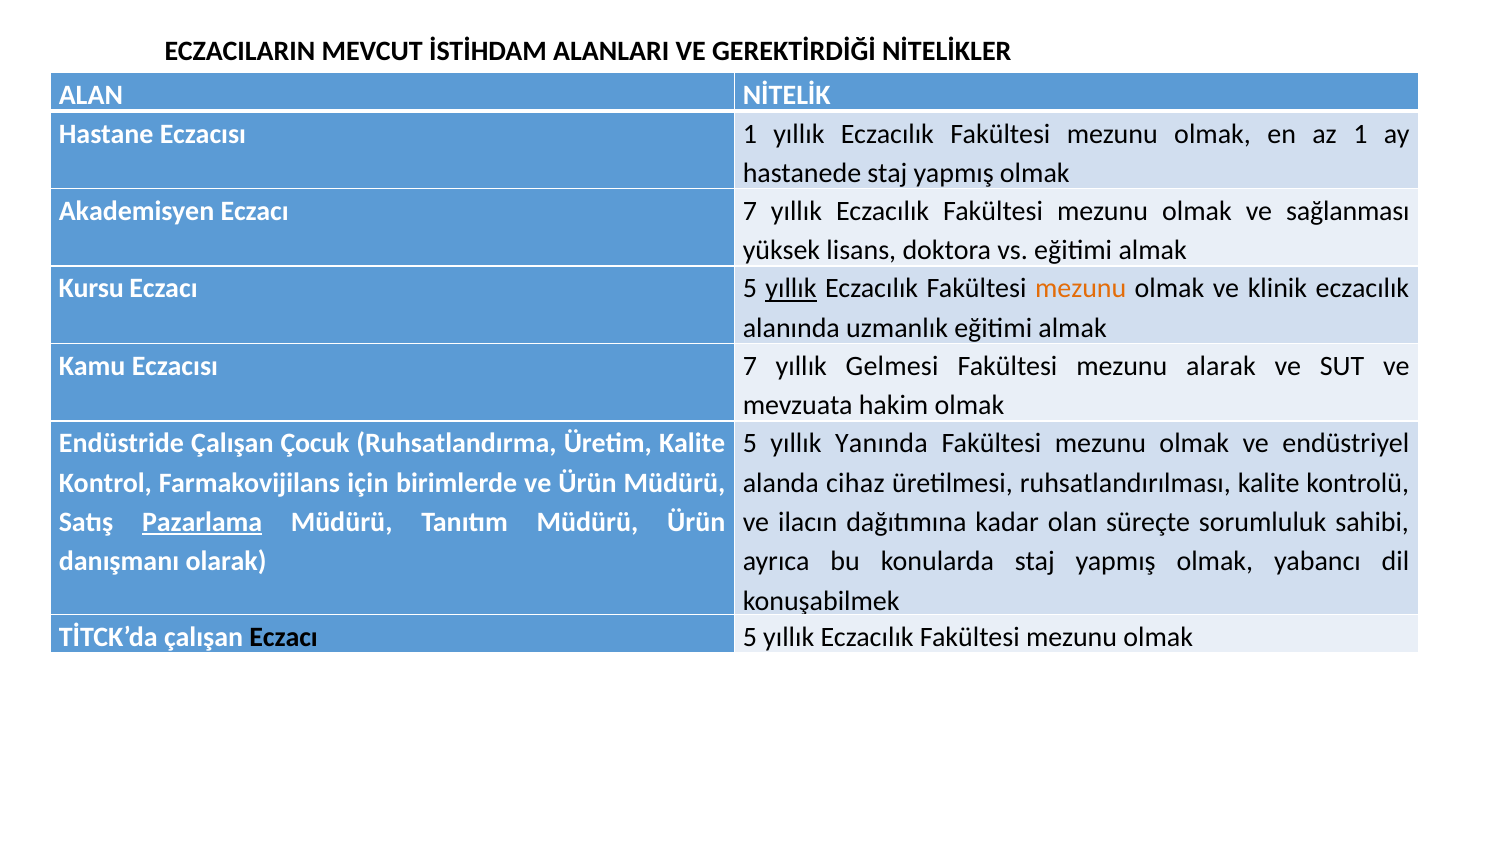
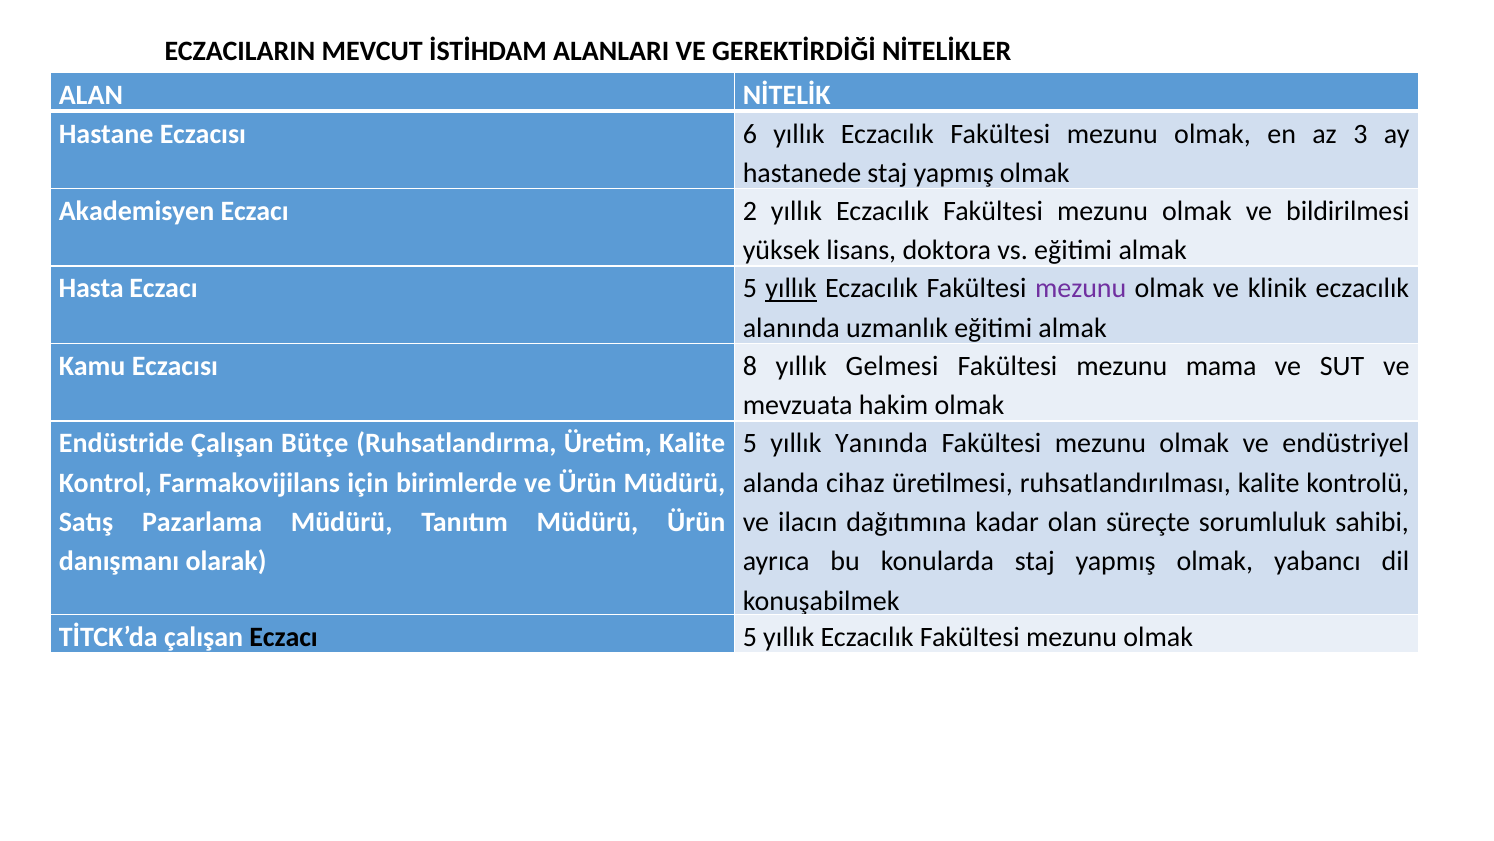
Eczacısı 1: 1 -> 6 (750, 134)
az 1: 1 -> 3 (1360, 134)
Eczacı 7: 7 -> 2 (750, 211)
sağlanması: sağlanması -> bildirilmesi (1348, 211)
Kursu: Kursu -> Hasta (91, 288)
mezunu colour: orange -> purple (1081, 288)
Eczacısı 7: 7 -> 8 (750, 366)
alarak: alarak -> mama (1221, 366)
Çocuk: Çocuk -> Bütçe (315, 443)
Pazarlama underline: present -> none (202, 522)
